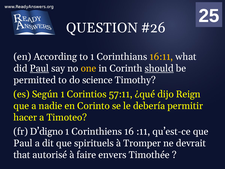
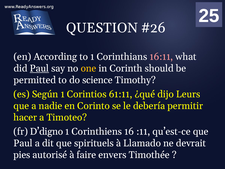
16:11 colour: yellow -> pink (161, 57)
should underline: present -> none (159, 68)
57:11: 57:11 -> 61:11 (121, 94)
Reign: Reign -> Leurs (188, 94)
Tromper: Tromper -> Llamado (142, 143)
that: that -> pies (22, 155)
